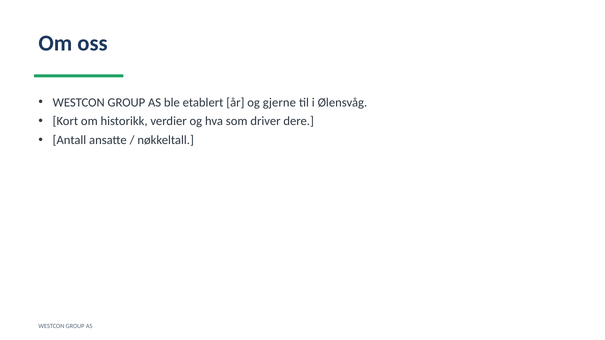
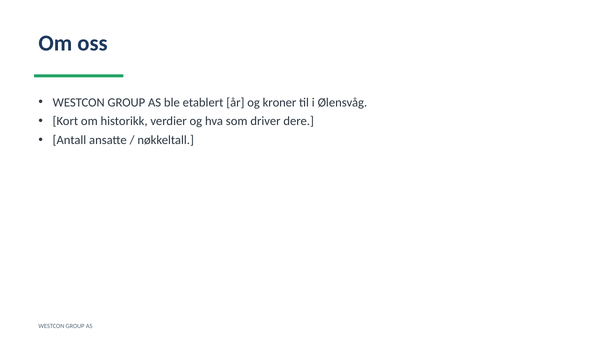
gjerne: gjerne -> kroner (280, 102)
